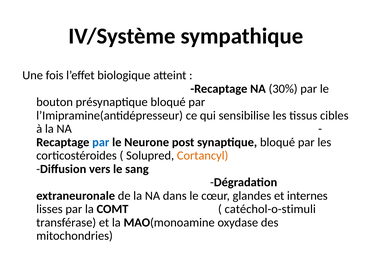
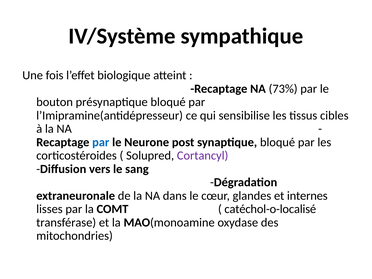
30%: 30% -> 73% (283, 89)
Cortancyl colour: orange -> purple (203, 156)
catéchol-o-stimuli: catéchol-o-stimuli -> catéchol-o-localisé (270, 209)
